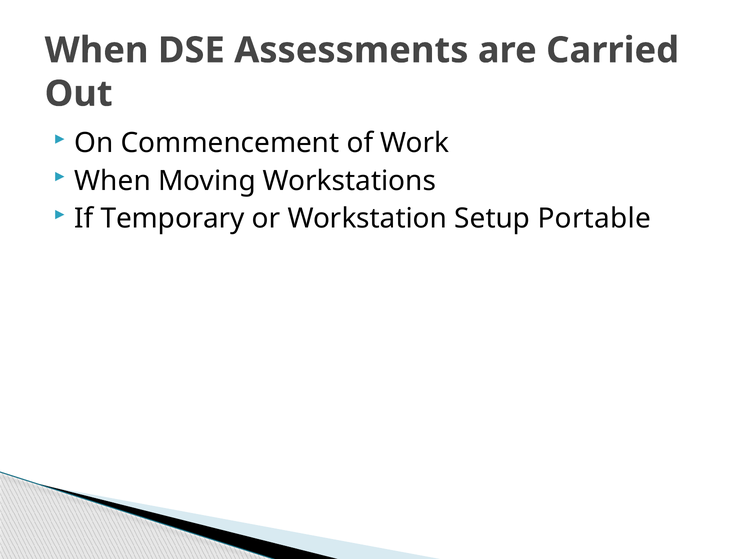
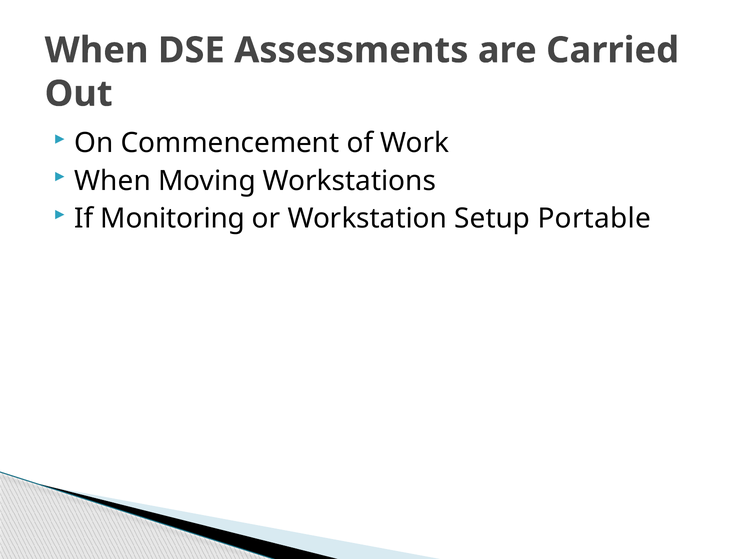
Temporary: Temporary -> Monitoring (173, 219)
